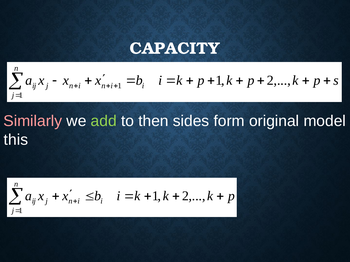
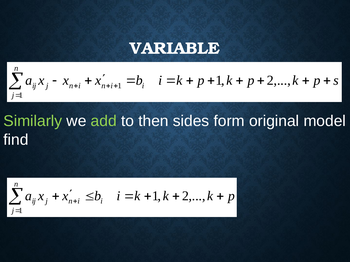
CAPACITY: CAPACITY -> VARIABLE (175, 49)
Similarly colour: pink -> light green (33, 121)
this: this -> find (16, 140)
